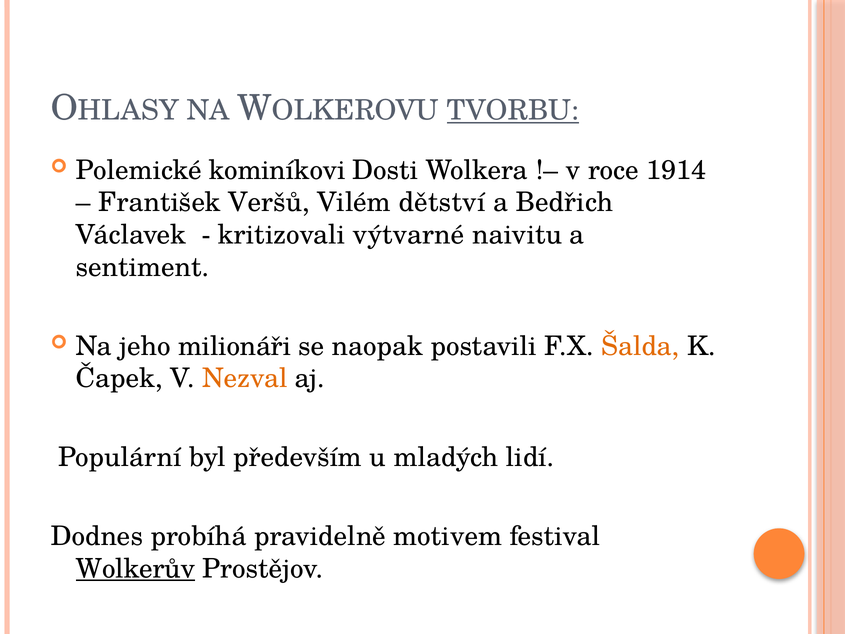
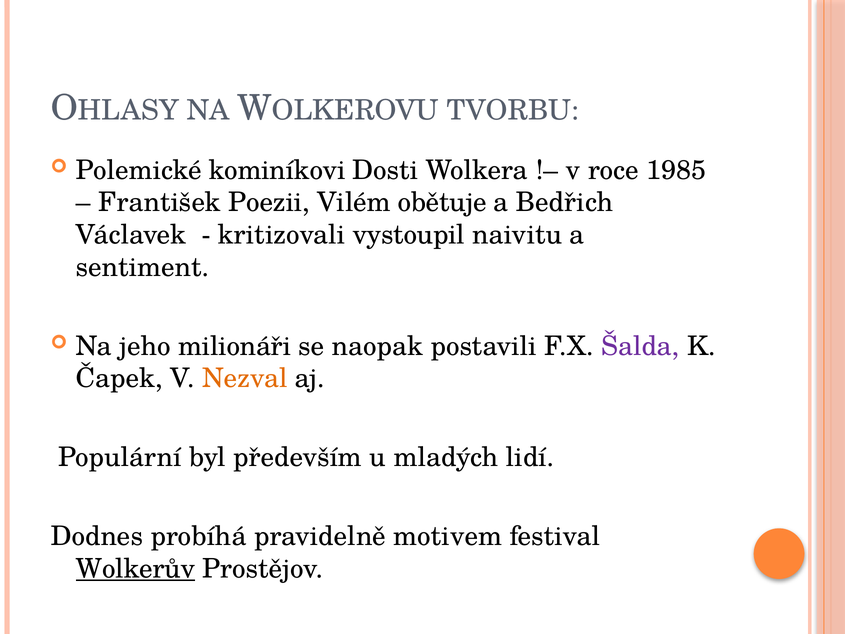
TVORBU underline: present -> none (513, 110)
1914: 1914 -> 1985 (676, 170)
Veršů: Veršů -> Poezii (269, 202)
dětství: dětství -> obětuje (442, 202)
výtvarné: výtvarné -> vystoupil (409, 235)
Šalda colour: orange -> purple (640, 346)
